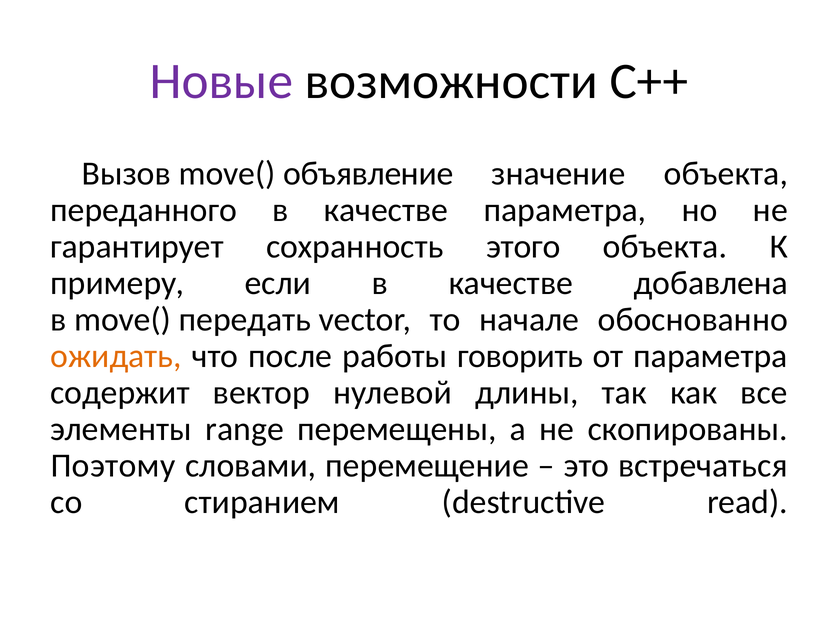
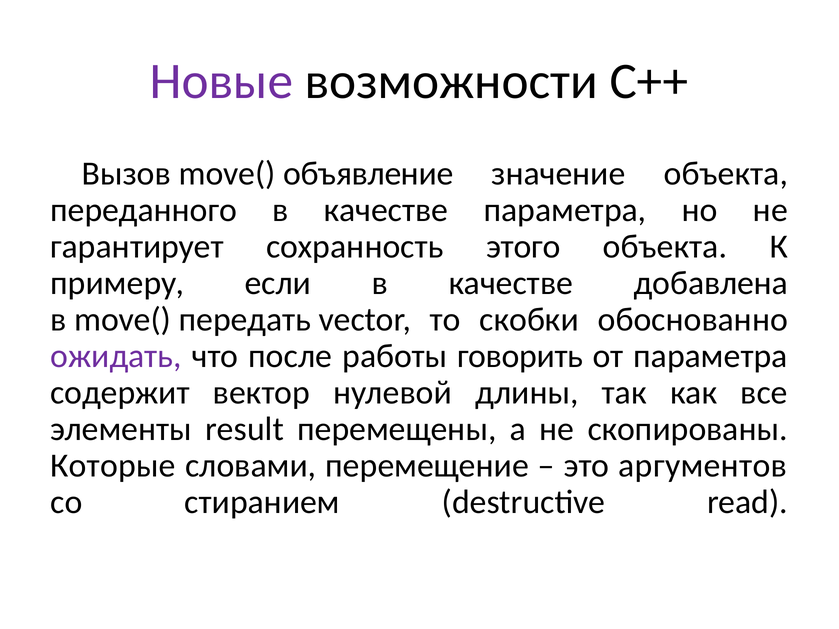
начале: начале -> скобки (529, 320)
ожидать colour: orange -> purple (116, 356)
range: range -> result (245, 429)
Поэтому: Поэтому -> Которые (113, 466)
встречаться: встречаться -> аргументов (703, 466)
